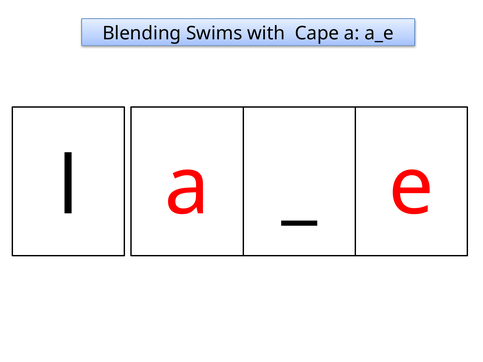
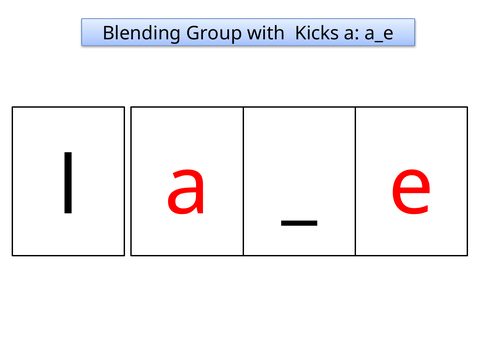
Swims: Swims -> Group (214, 33)
Cape: Cape -> Kicks (317, 33)
